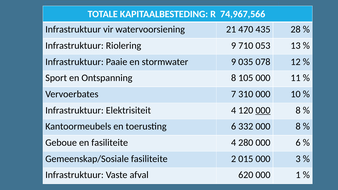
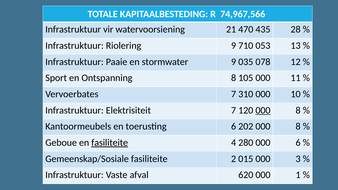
Elektrisiteit 4: 4 -> 7 (234, 110)
332: 332 -> 202 (246, 127)
fasiliteite underline: none -> present (110, 143)
